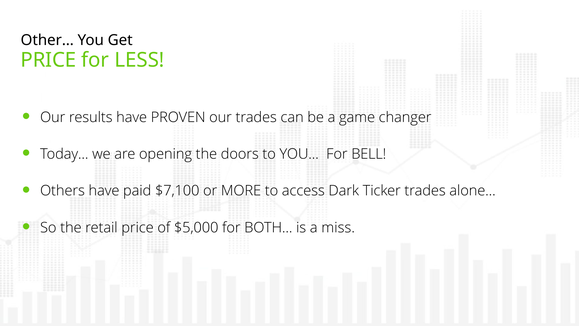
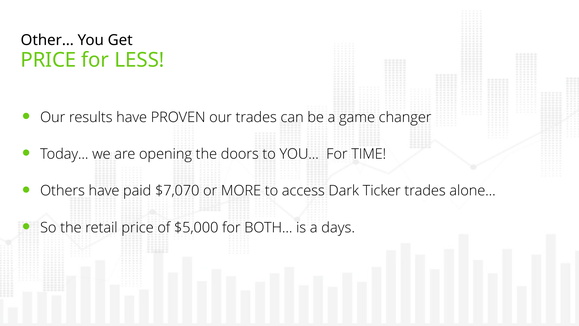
BELL: BELL -> TIME (369, 154)
$7,100: $7,100 -> $7,070 (177, 191)
miss: miss -> days (338, 227)
